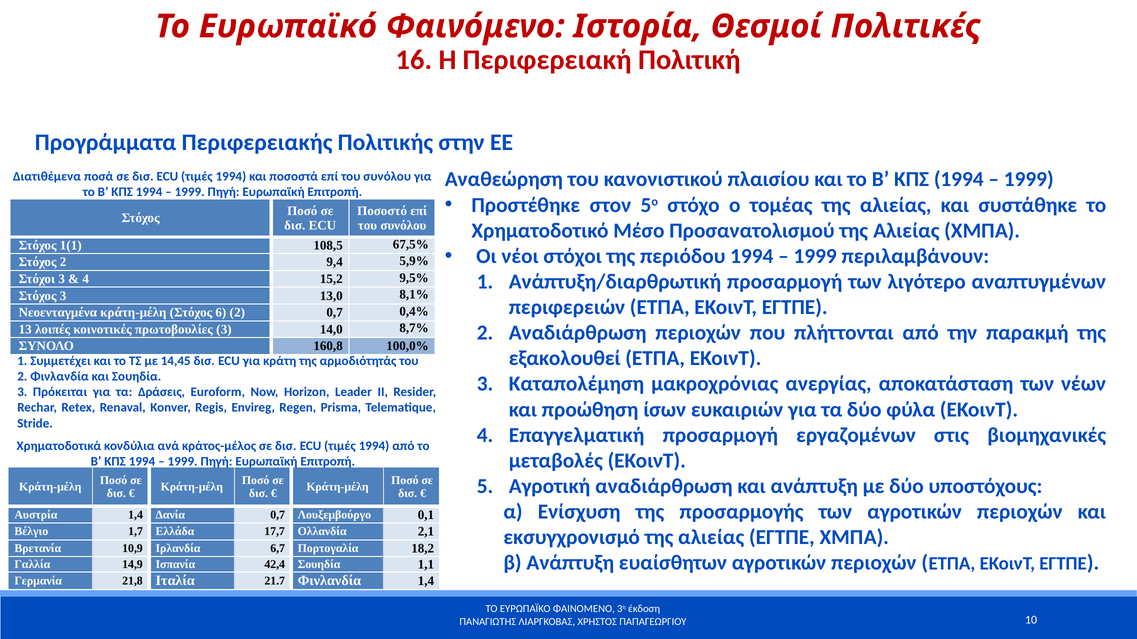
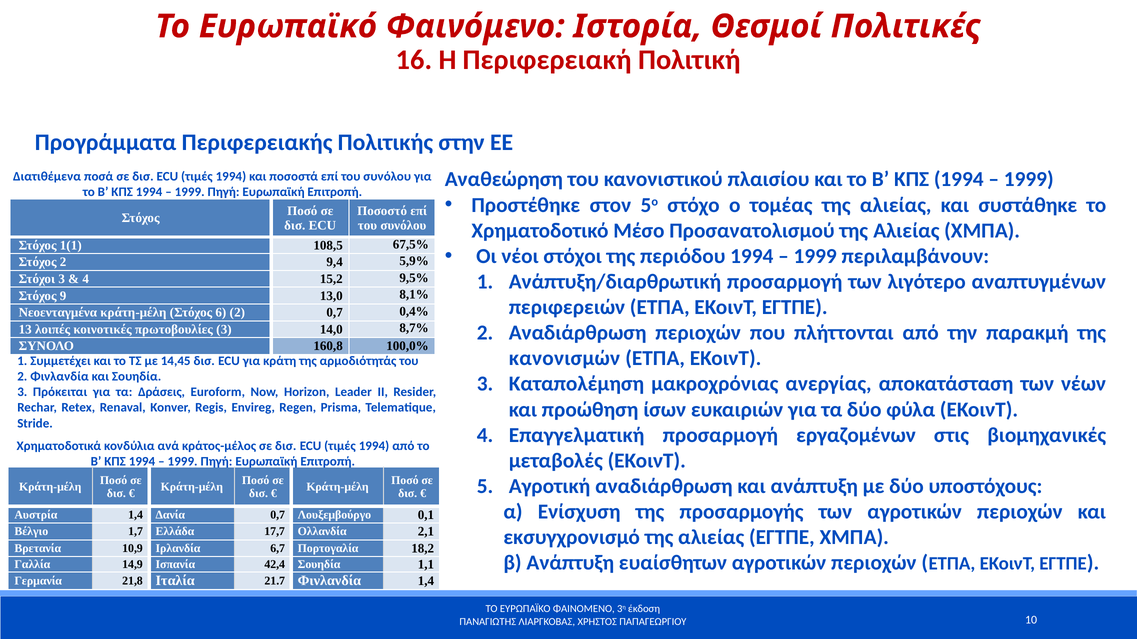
Στόχος 3: 3 -> 9 (63, 296)
εξακολουθεί: εξακολουθεί -> κανονισμών (565, 359)
